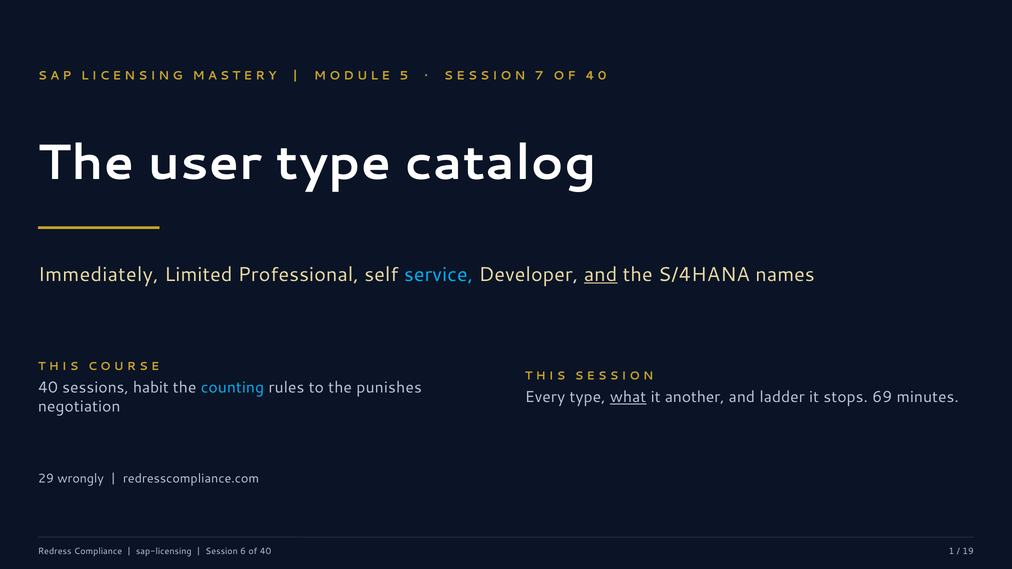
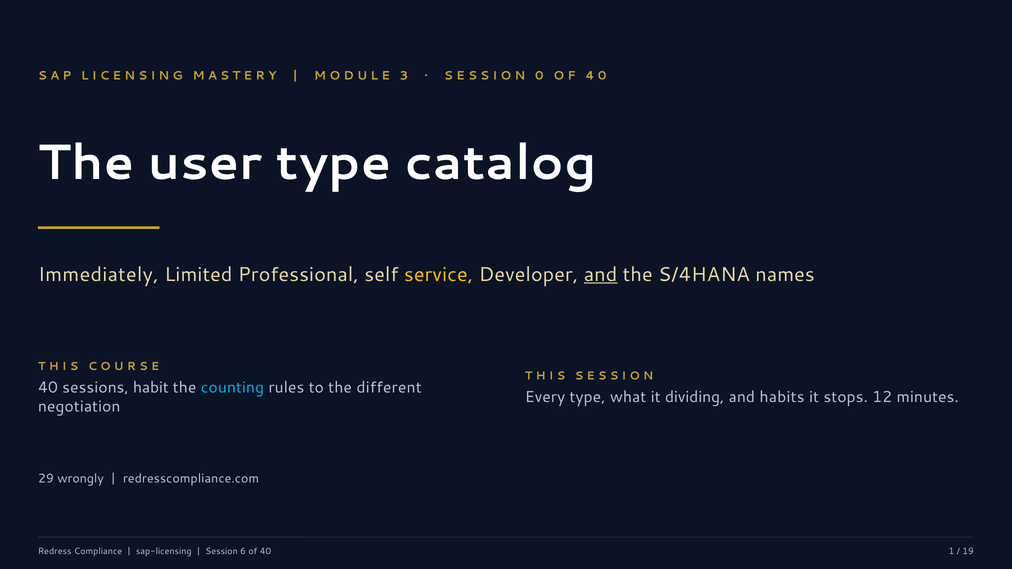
5: 5 -> 3 (404, 76)
7: 7 -> 0 (539, 76)
service colour: light blue -> yellow (439, 275)
punishes: punishes -> different (389, 388)
what underline: present -> none (628, 397)
another: another -> dividing (695, 397)
ladder: ladder -> habits (782, 397)
69: 69 -> 12 (882, 397)
